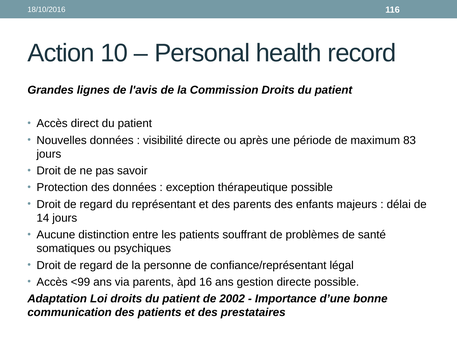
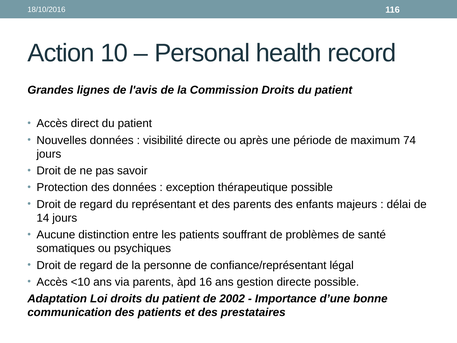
83: 83 -> 74 (410, 140)
<99: <99 -> <10 (80, 282)
